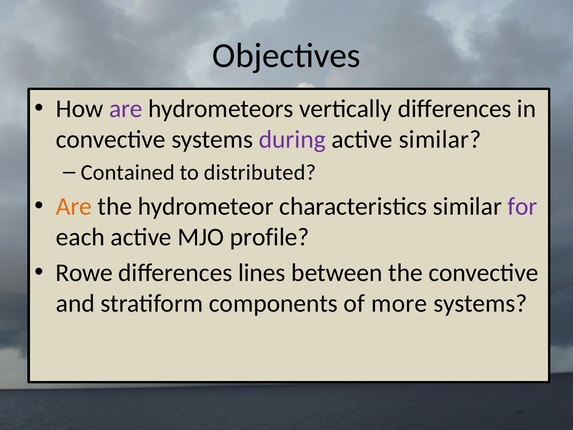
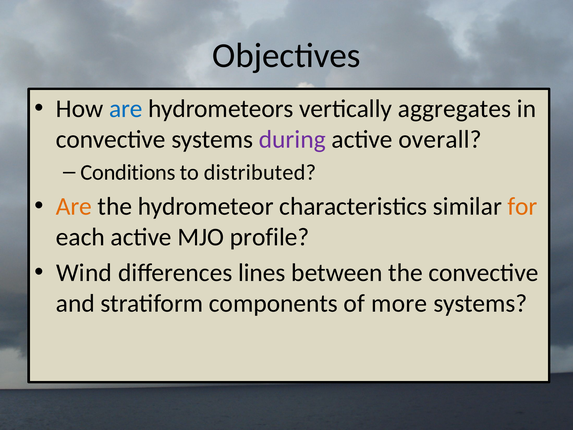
are colour: purple -> blue (126, 109)
vertically differences: differences -> aggregates (455, 109)
active similar: similar -> overall (440, 139)
Contained: Contained -> Conditions (128, 172)
for colour: purple -> orange (523, 206)
Rowe: Rowe -> Wind (84, 273)
